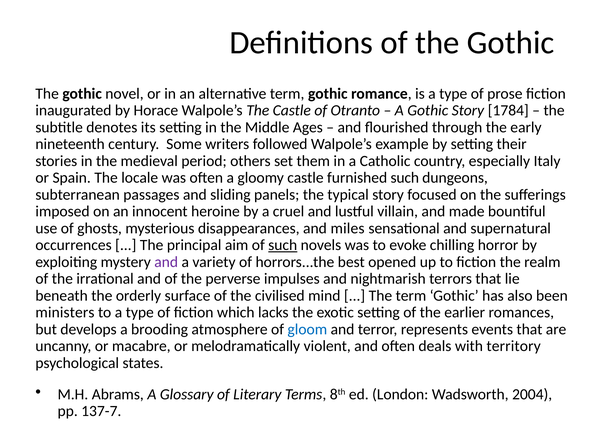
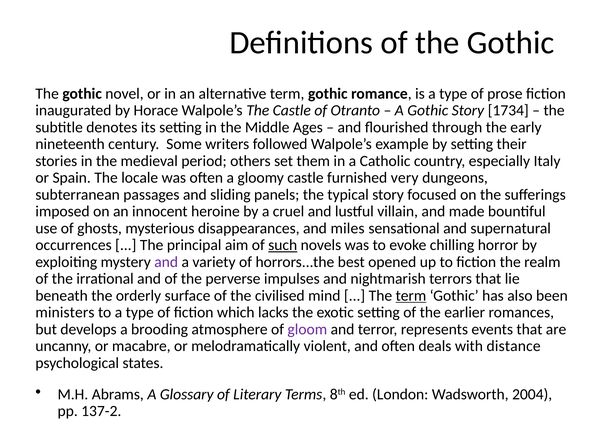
1784: 1784 -> 1734 (508, 110)
furnished such: such -> very (405, 178)
term underline: none -> present (411, 295)
gloom colour: blue -> purple (307, 329)
territory: territory -> distance (514, 346)
137-7: 137-7 -> 137-2 (101, 411)
